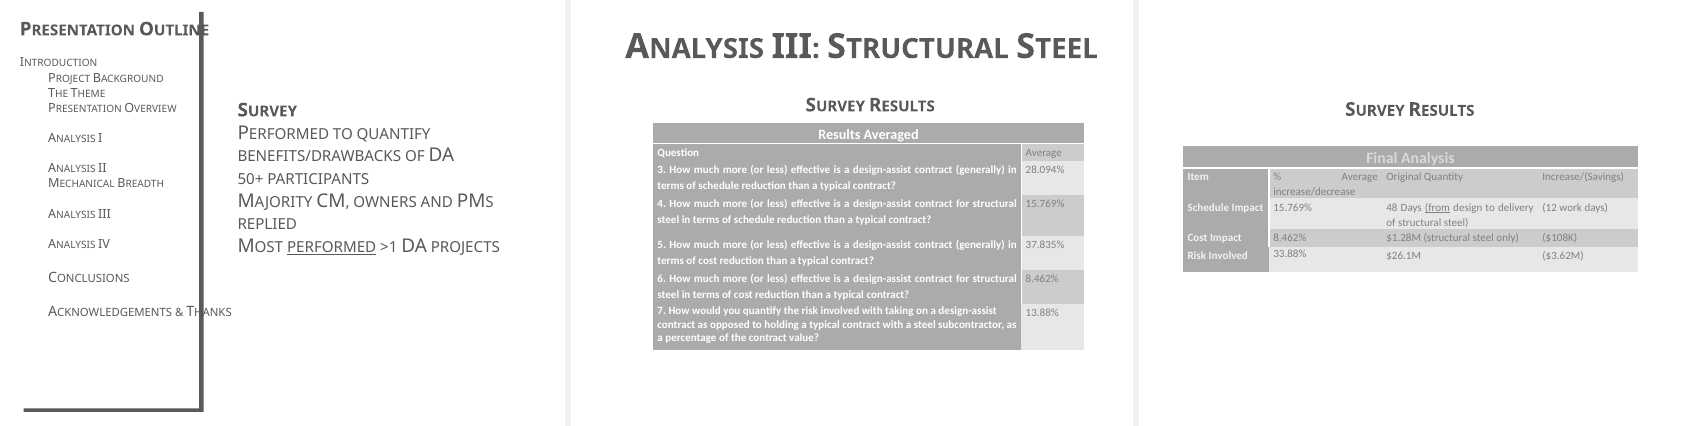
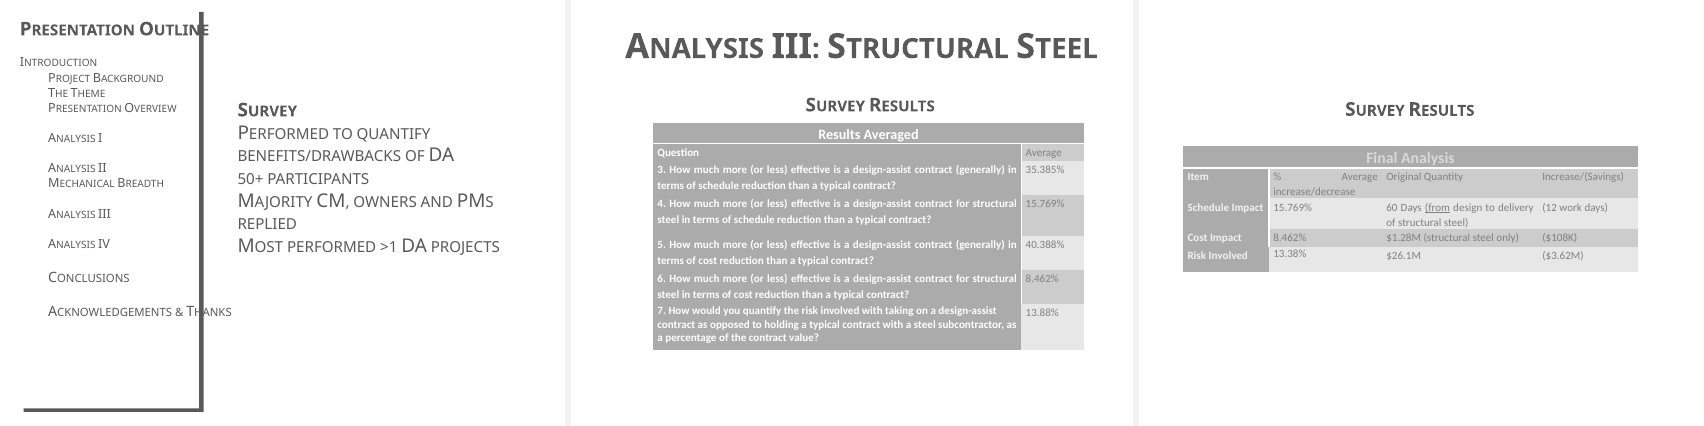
28.094%: 28.094% -> 35.385% (1045, 170)
48: 48 -> 60 (1392, 207)
37.835%: 37.835% -> 40.388% (1045, 245)
PERFORMED underline: present -> none (332, 248)
33.88%: 33.88% -> 13.38% (1290, 253)
